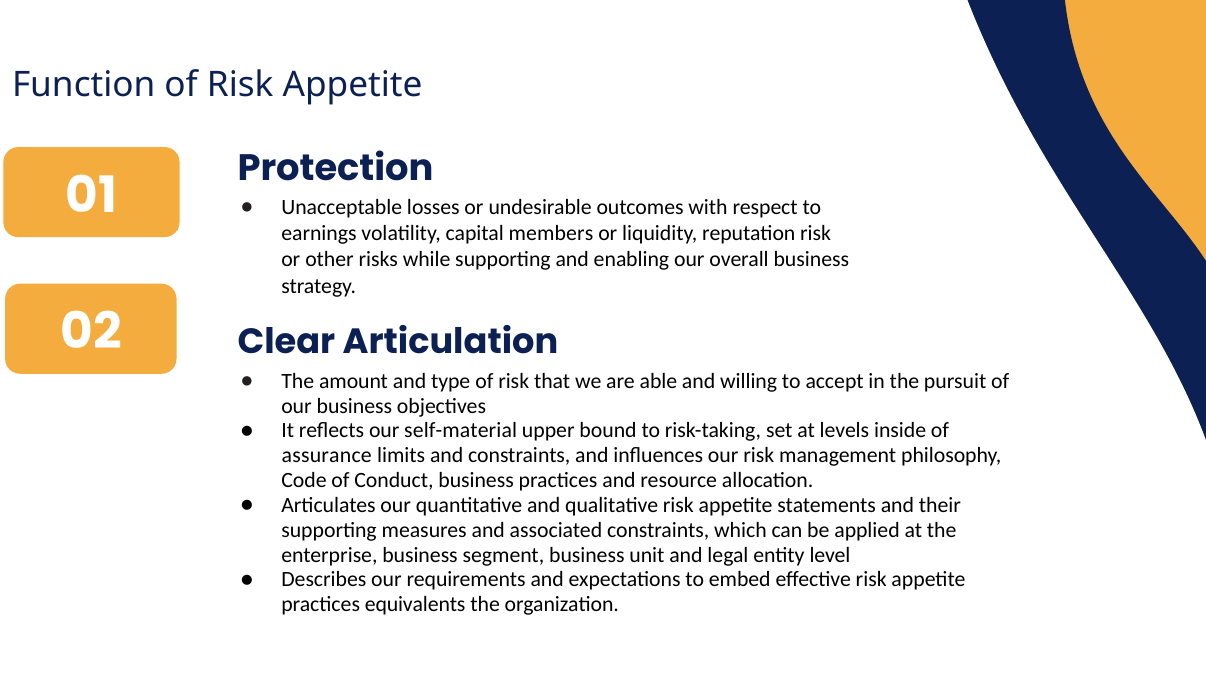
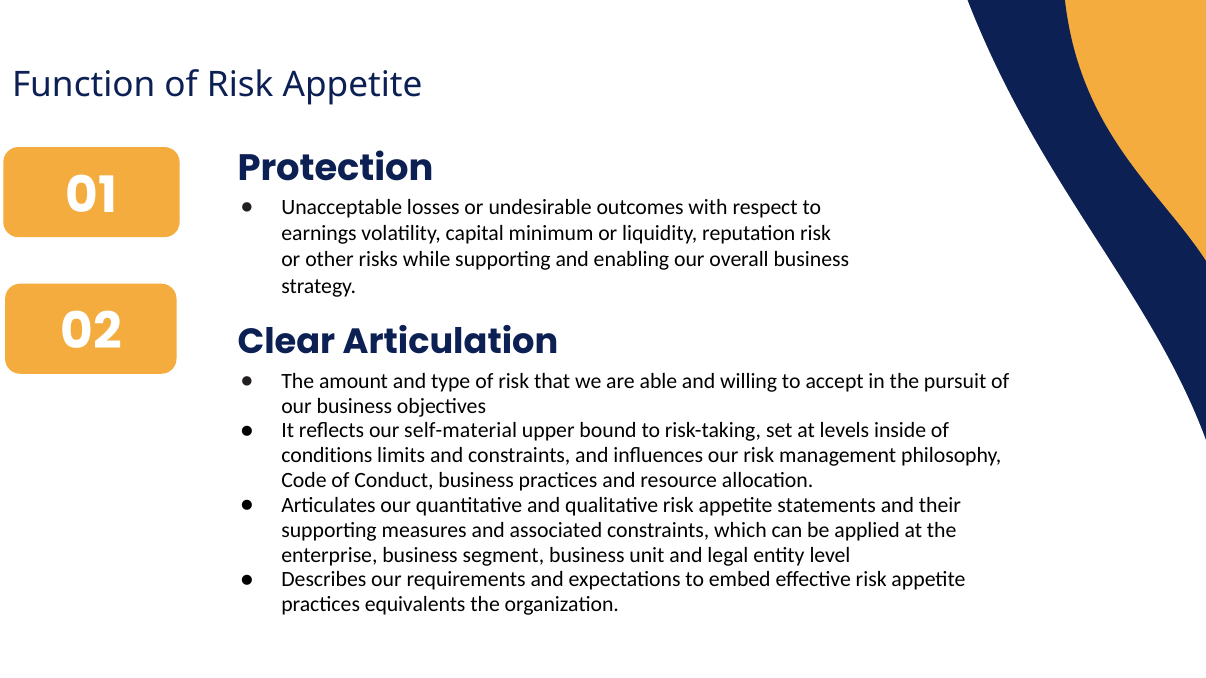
members: members -> minimum (551, 234)
assurance: assurance -> conditions (327, 456)
